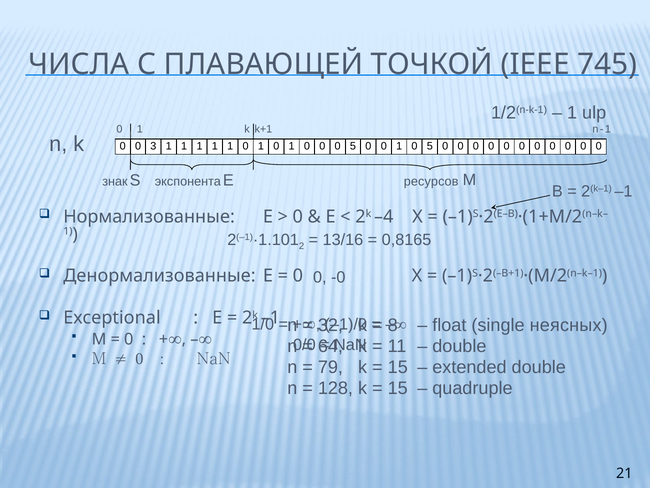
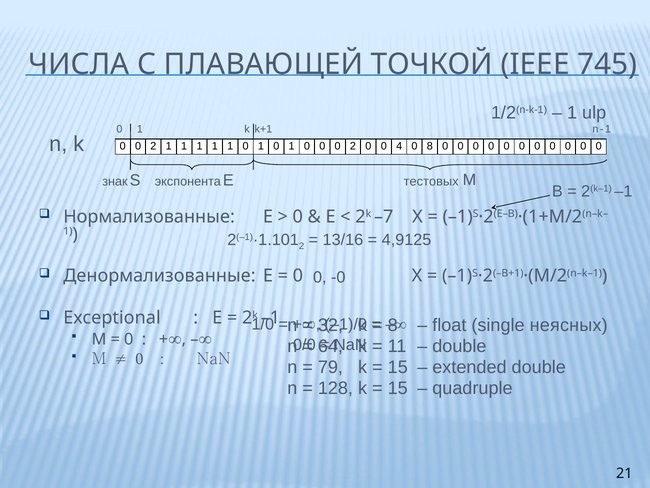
3: 3 -> 2 (153, 146)
0 0 5: 5 -> 2 (353, 146)
1: 1 -> 4 (399, 146)
5: 5 -> 8 (430, 146)
ресурсов: ресурсов -> тестовых (431, 181)
–4: –4 -> –7 (384, 216)
0,8165: 0,8165 -> 4,9125 (407, 240)
